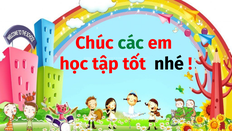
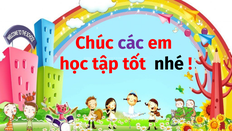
các colour: green -> purple (131, 43)
